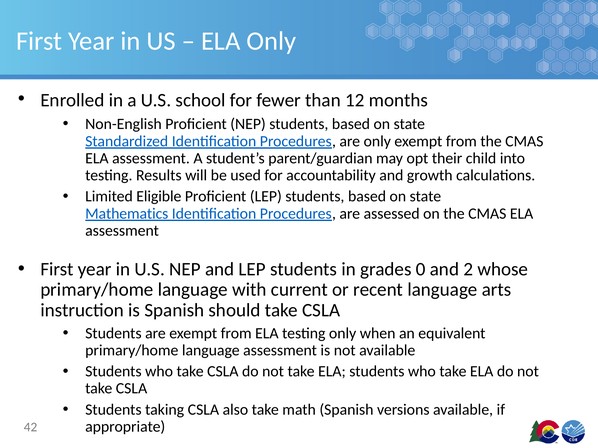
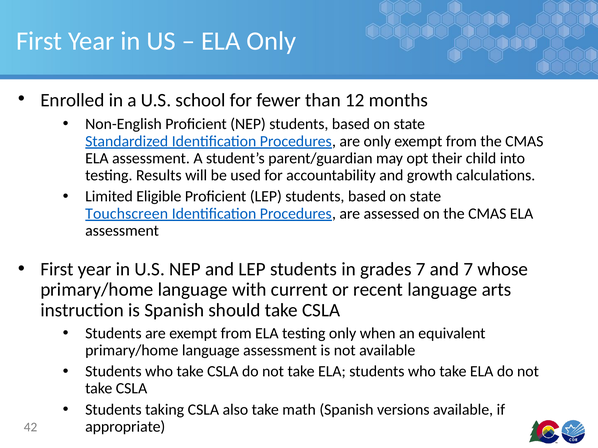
Mathematics: Mathematics -> Touchscreen (127, 214)
grades 0: 0 -> 7 (421, 269)
and 2: 2 -> 7 (468, 269)
